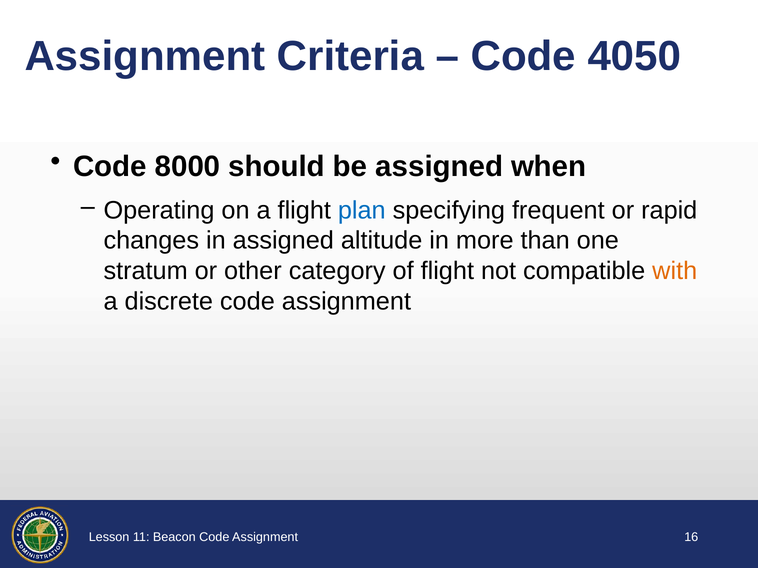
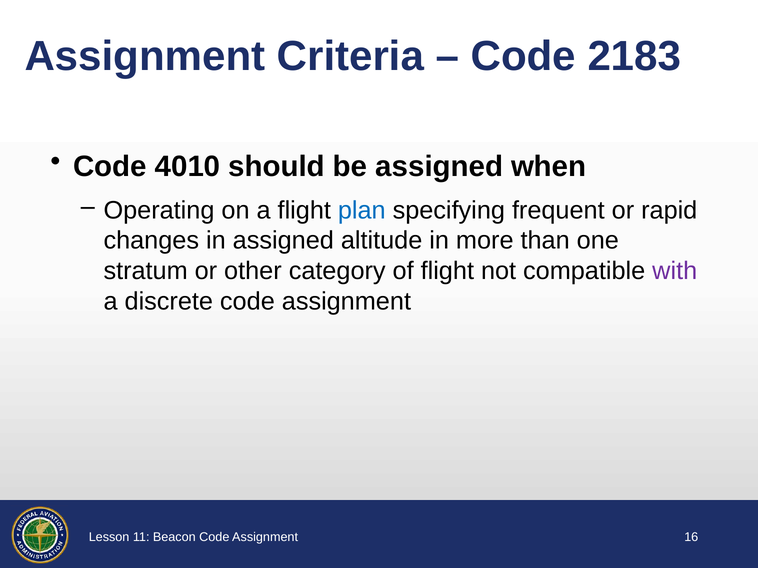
4050: 4050 -> 2183 (634, 57)
8000: 8000 -> 4010 (188, 167)
with colour: orange -> purple (675, 271)
